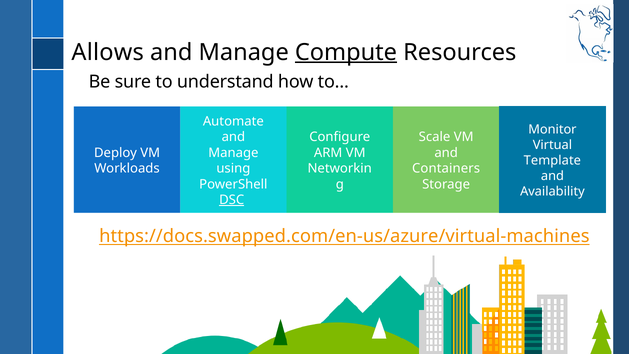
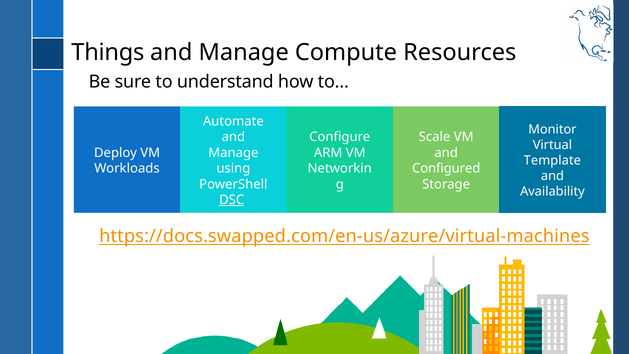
Allows: Allows -> Things (108, 52)
Compute underline: present -> none (346, 52)
Containers: Containers -> Configured (446, 168)
